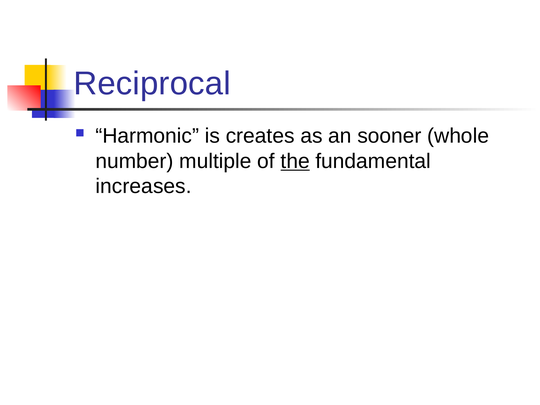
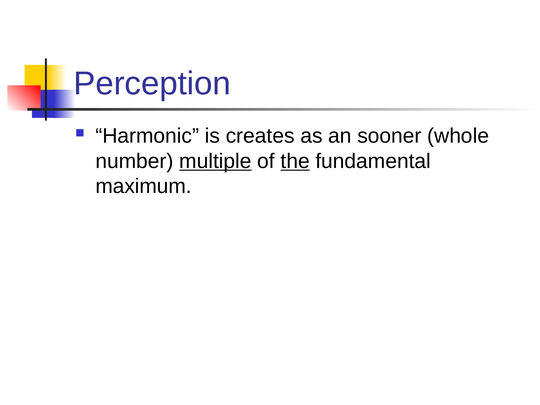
Reciprocal: Reciprocal -> Perception (152, 84)
multiple underline: none -> present (215, 161)
increases: increases -> maximum (144, 186)
